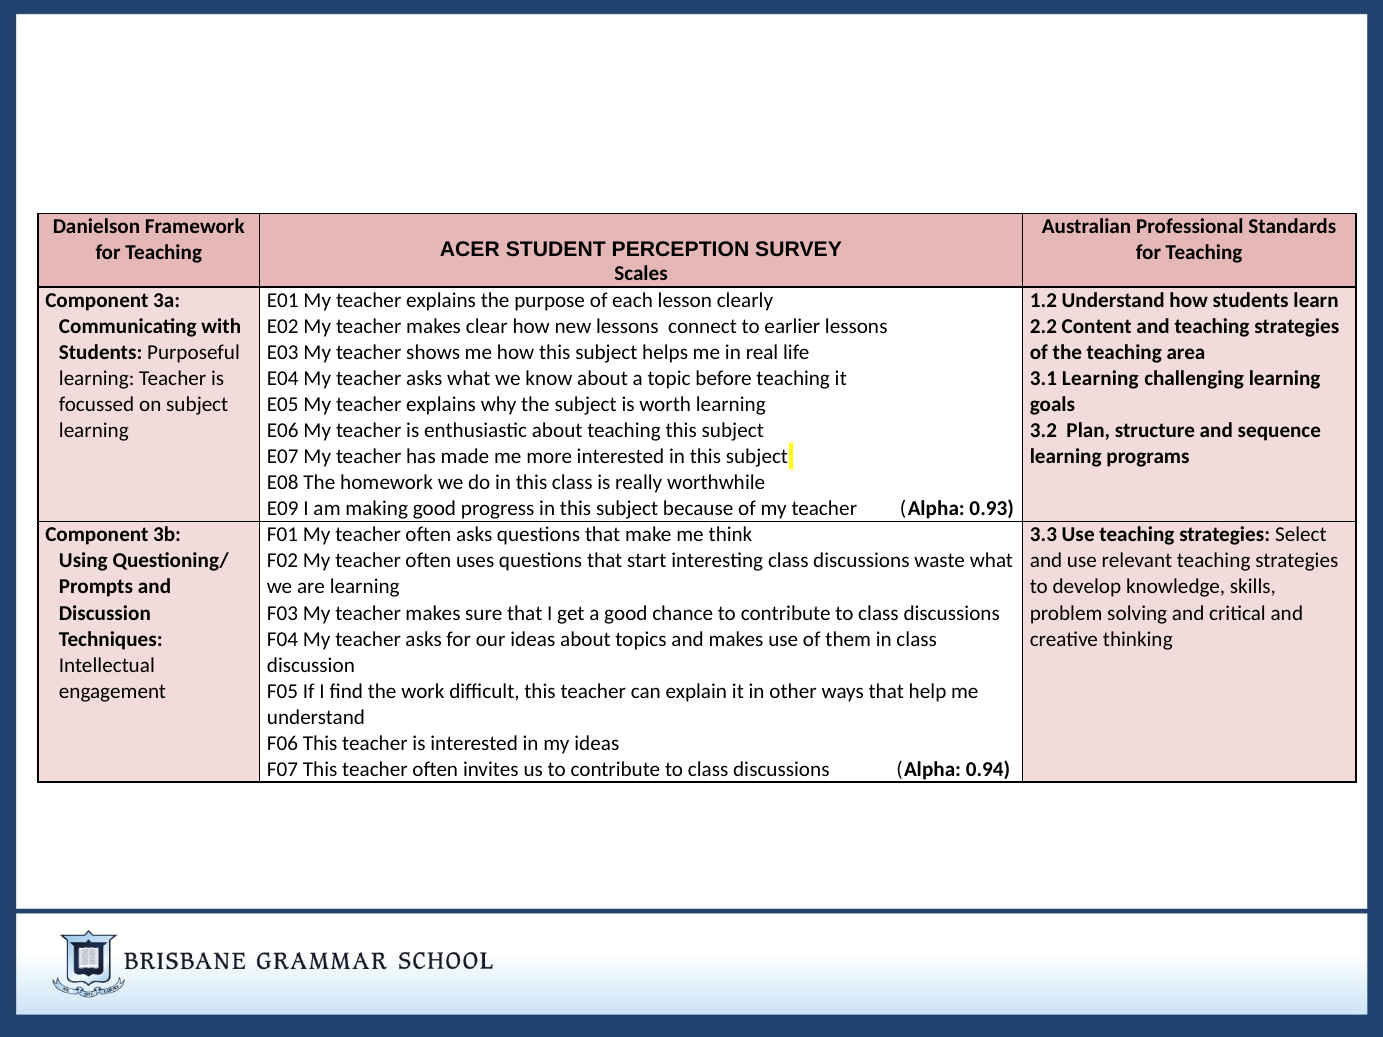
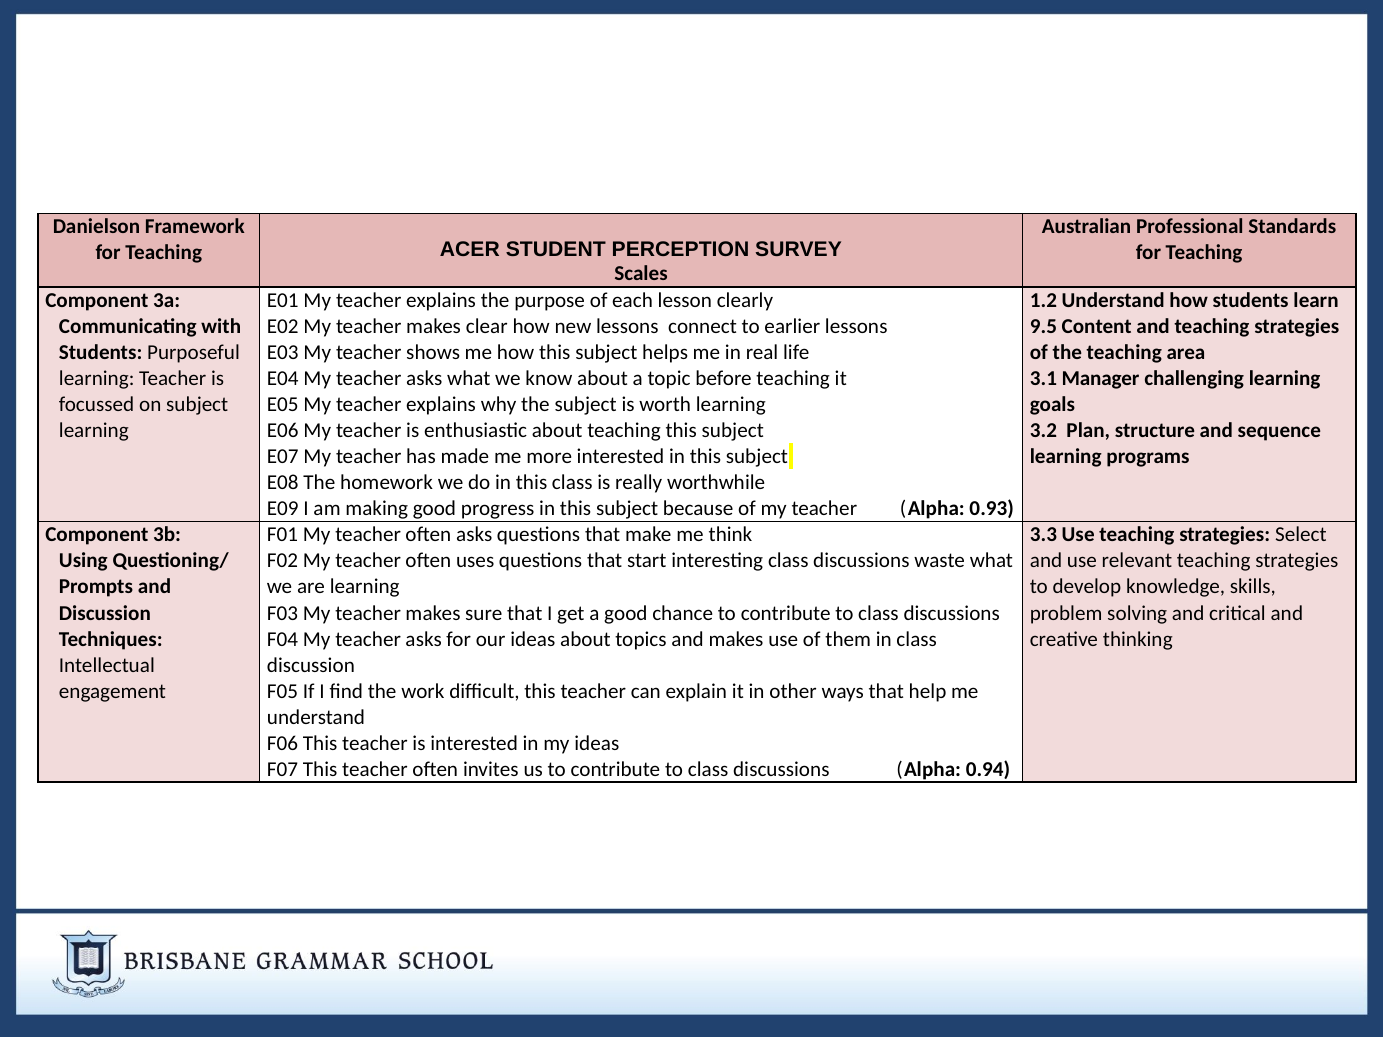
2.2: 2.2 -> 9.5 (1043, 326)
3.1 Learning: Learning -> Manager (1101, 378)
